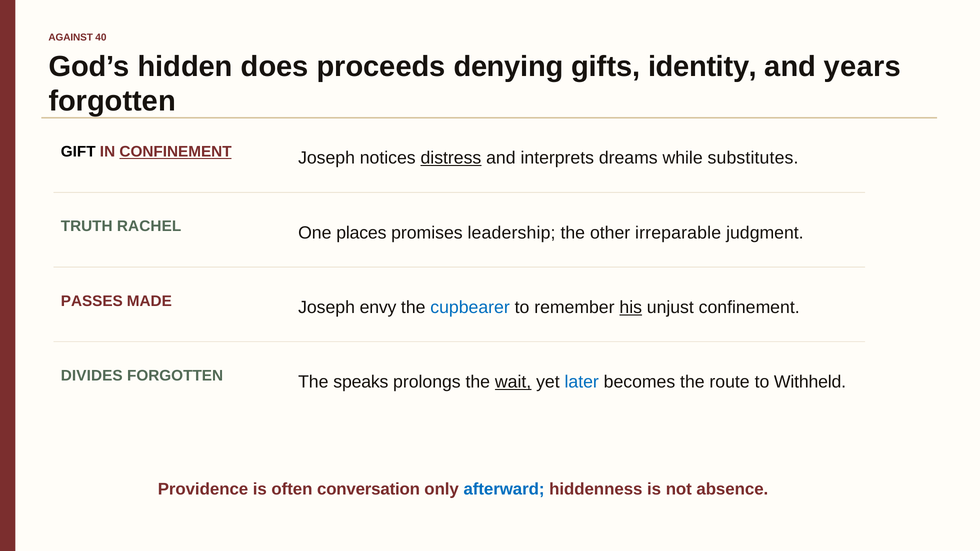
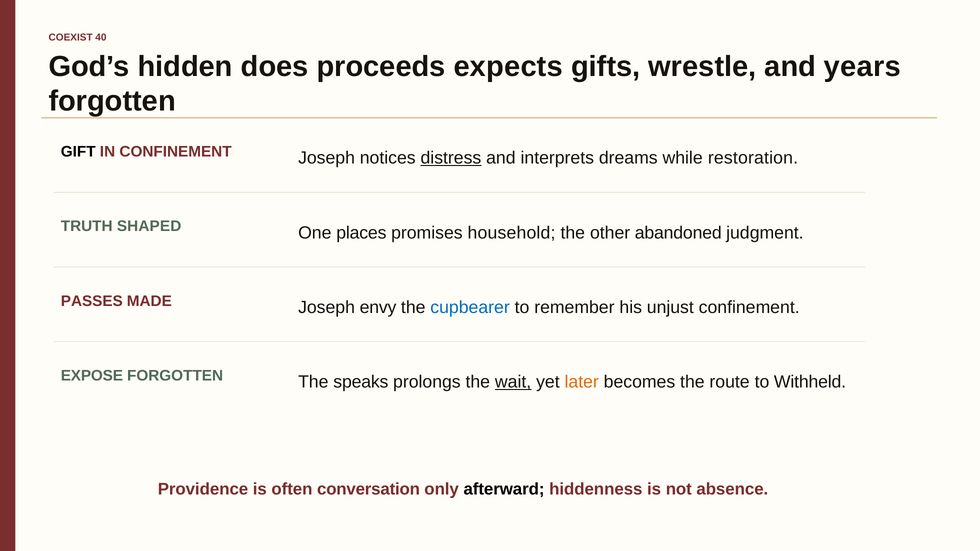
AGAINST: AGAINST -> COEXIST (71, 37)
denying: denying -> expects (508, 66)
identity: identity -> wrestle (702, 66)
CONFINEMENT underline: present -> none (176, 152)
substitutes: substitutes -> restoration (753, 158)
RACHEL: RACHEL -> SHAPED (149, 227)
leadership: leadership -> household (512, 233)
irreparable: irreparable -> abandoned (678, 233)
his underline: present -> none (631, 307)
DIVIDES: DIVIDES -> EXPOSE (92, 376)
later colour: blue -> orange (582, 382)
afterward colour: blue -> black (504, 489)
